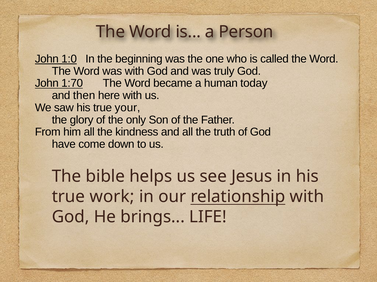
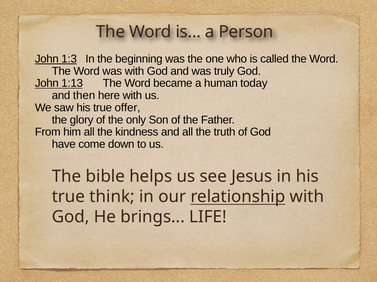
1:0: 1:0 -> 1:3 (69, 59)
1:70: 1:70 -> 1:13 (72, 83)
your: your -> offer (127, 108)
work: work -> think (112, 197)
